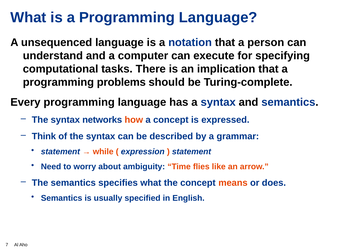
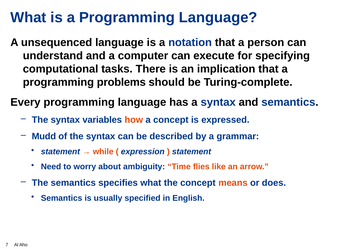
networks: networks -> variables (102, 120)
Think: Think -> Mudd (44, 136)
